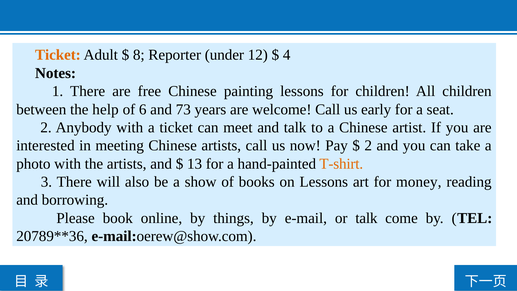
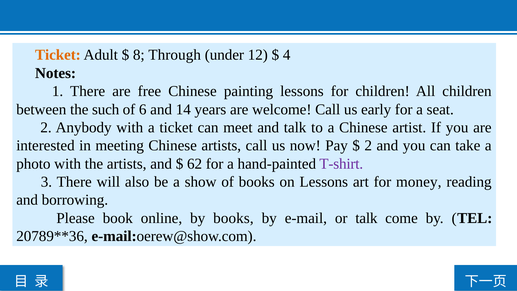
Reporter: Reporter -> Through (175, 55)
help: help -> such (106, 109)
73: 73 -> 14 (183, 109)
13: 13 -> 62 (195, 164)
T-shirt colour: orange -> purple (341, 164)
by things: things -> books (233, 218)
